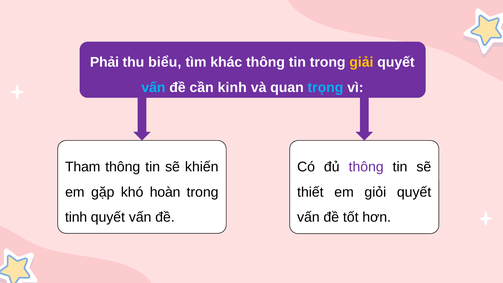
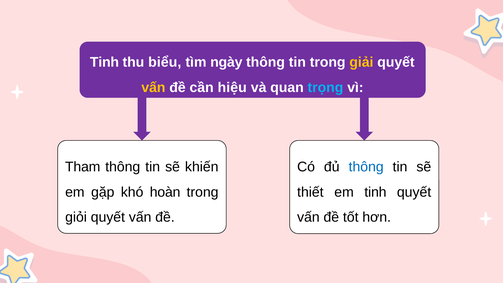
Phải: Phải -> Tinh (104, 62)
khác: khác -> ngày (226, 62)
vấn colour: light blue -> yellow (153, 87)
kinh: kinh -> hiệu (232, 87)
thông colour: purple -> blue (366, 167)
em giỏi: giỏi -> tinh (375, 192)
tinh: tinh -> giỏi (76, 217)
